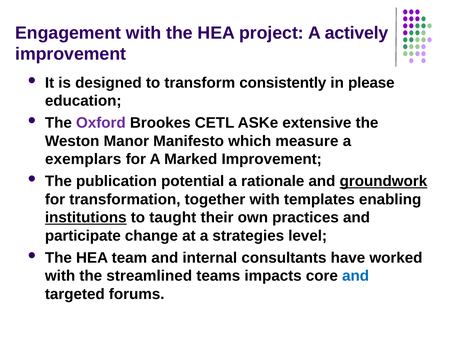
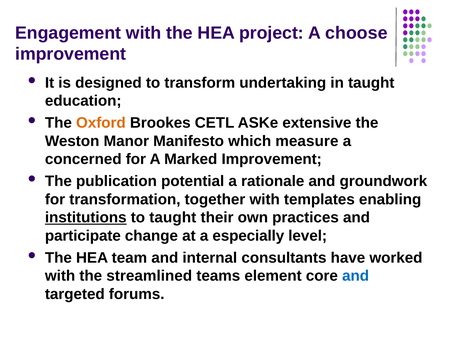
actively: actively -> choose (356, 33)
consistently: consistently -> undertaking (283, 83)
in please: please -> taught (371, 83)
Oxford colour: purple -> orange (101, 123)
exemplars: exemplars -> concerned (83, 159)
groundwork underline: present -> none (383, 181)
strategies: strategies -> especially (248, 236)
impacts: impacts -> element (273, 276)
